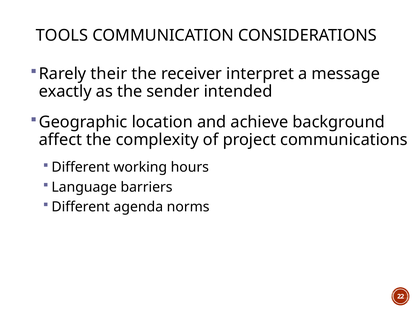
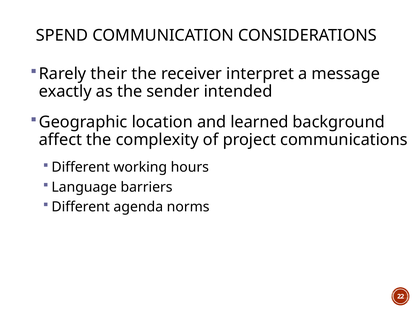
TOOLS: TOOLS -> SPEND (62, 36)
achieve: achieve -> learned (260, 122)
